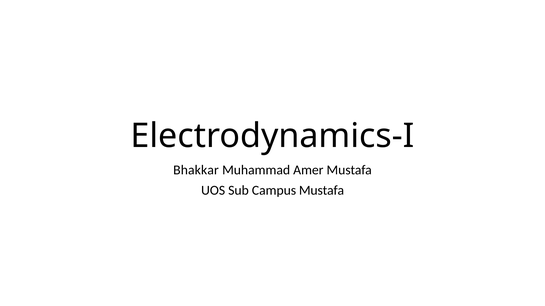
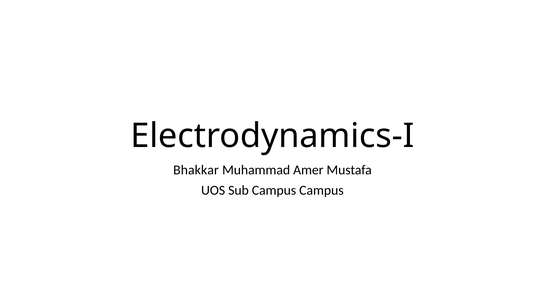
Campus Mustafa: Mustafa -> Campus (321, 191)
